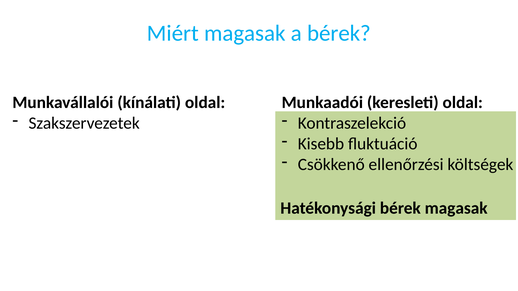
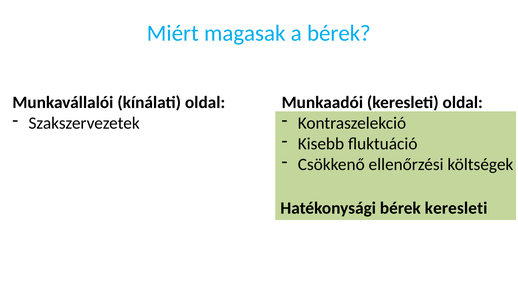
bérek magasak: magasak -> keresleti (456, 209)
